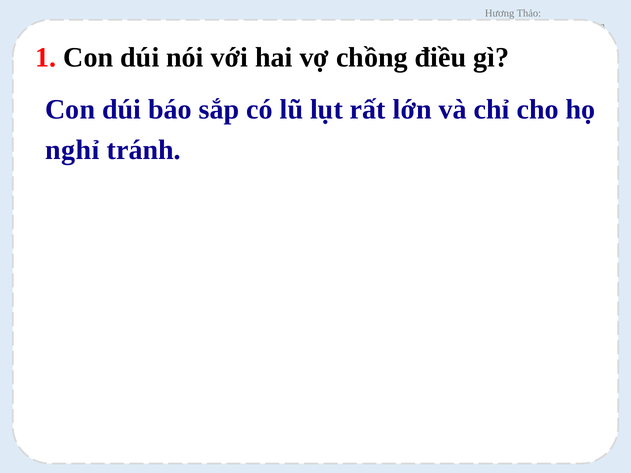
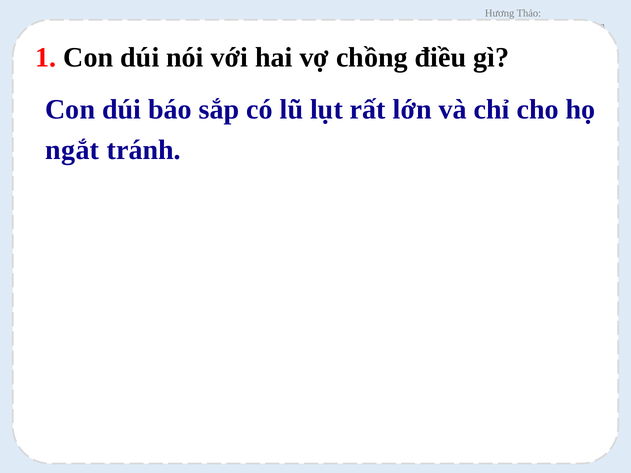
nghỉ: nghỉ -> ngắt (72, 150)
